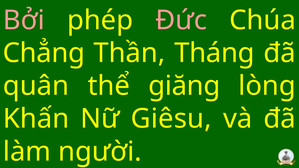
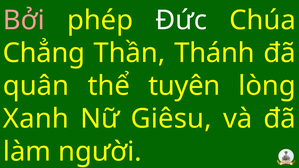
Đức colour: pink -> white (181, 20)
Tháng: Tháng -> Thánh (214, 53)
giăng: giăng -> tuyên (184, 86)
Khấn: Khấn -> Xanh (36, 119)
